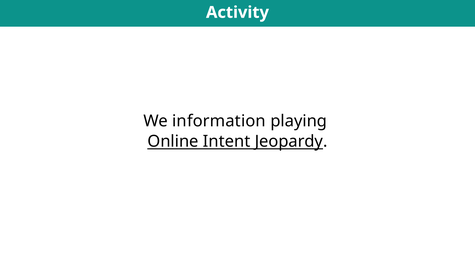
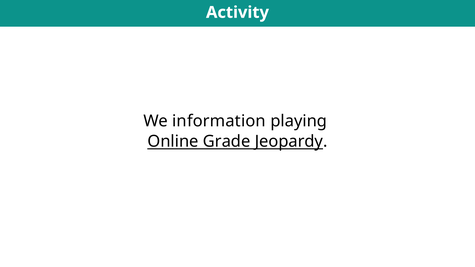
Intent: Intent -> Grade (227, 142)
